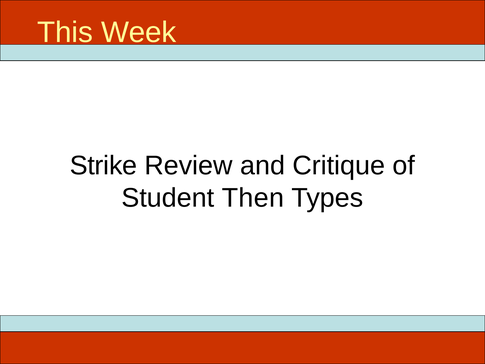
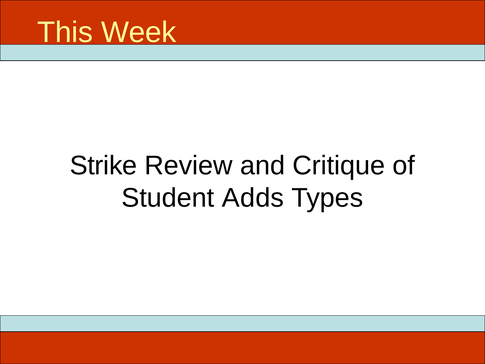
Then: Then -> Adds (253, 198)
